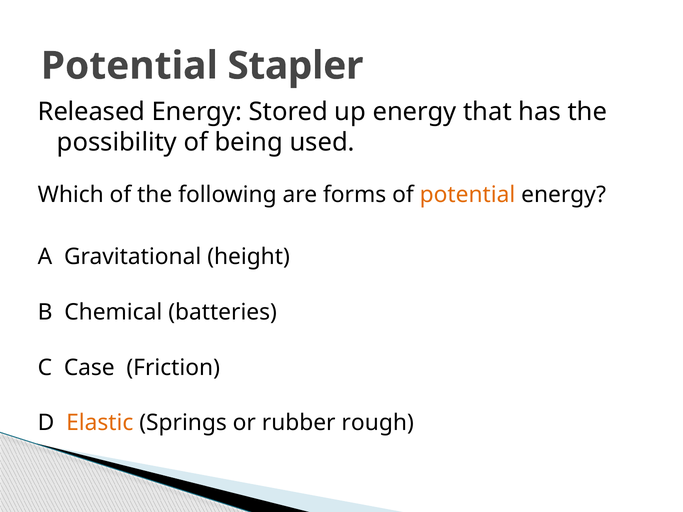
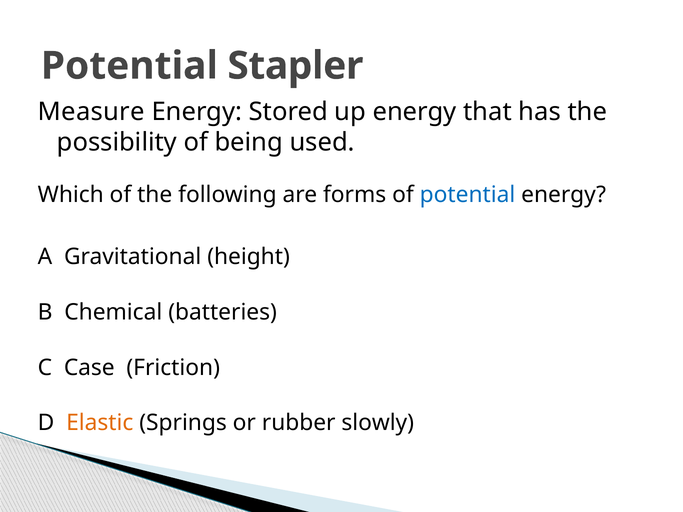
Released: Released -> Measure (91, 112)
potential colour: orange -> blue (468, 195)
rough: rough -> slowly (378, 423)
